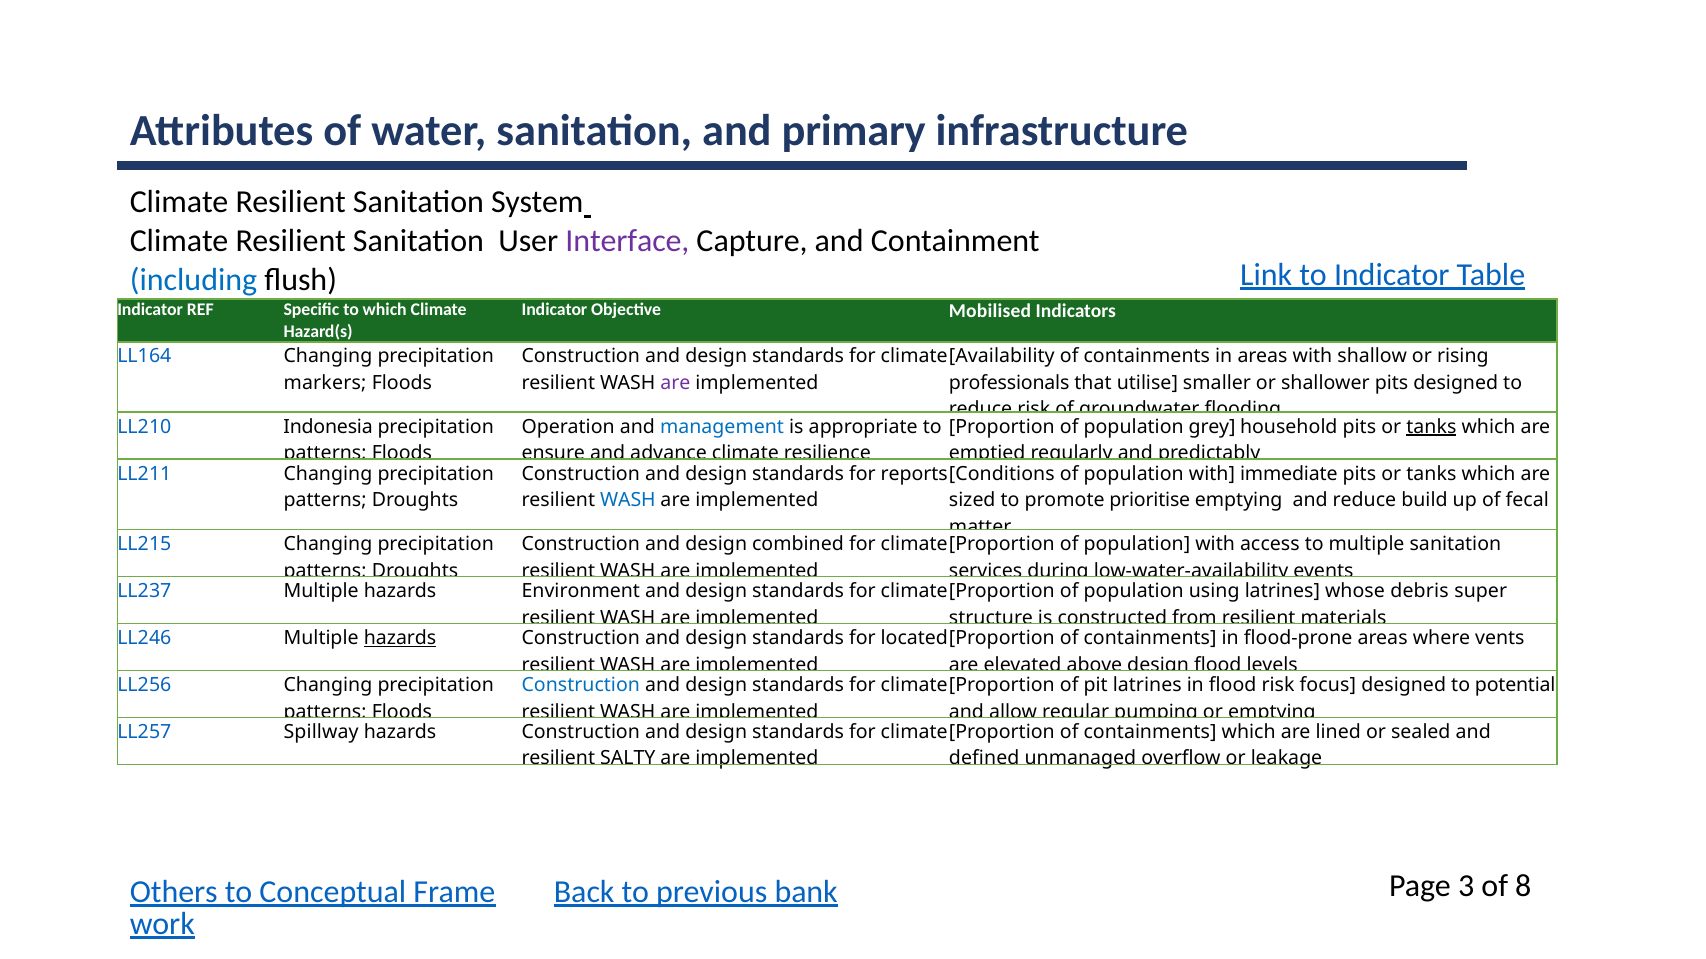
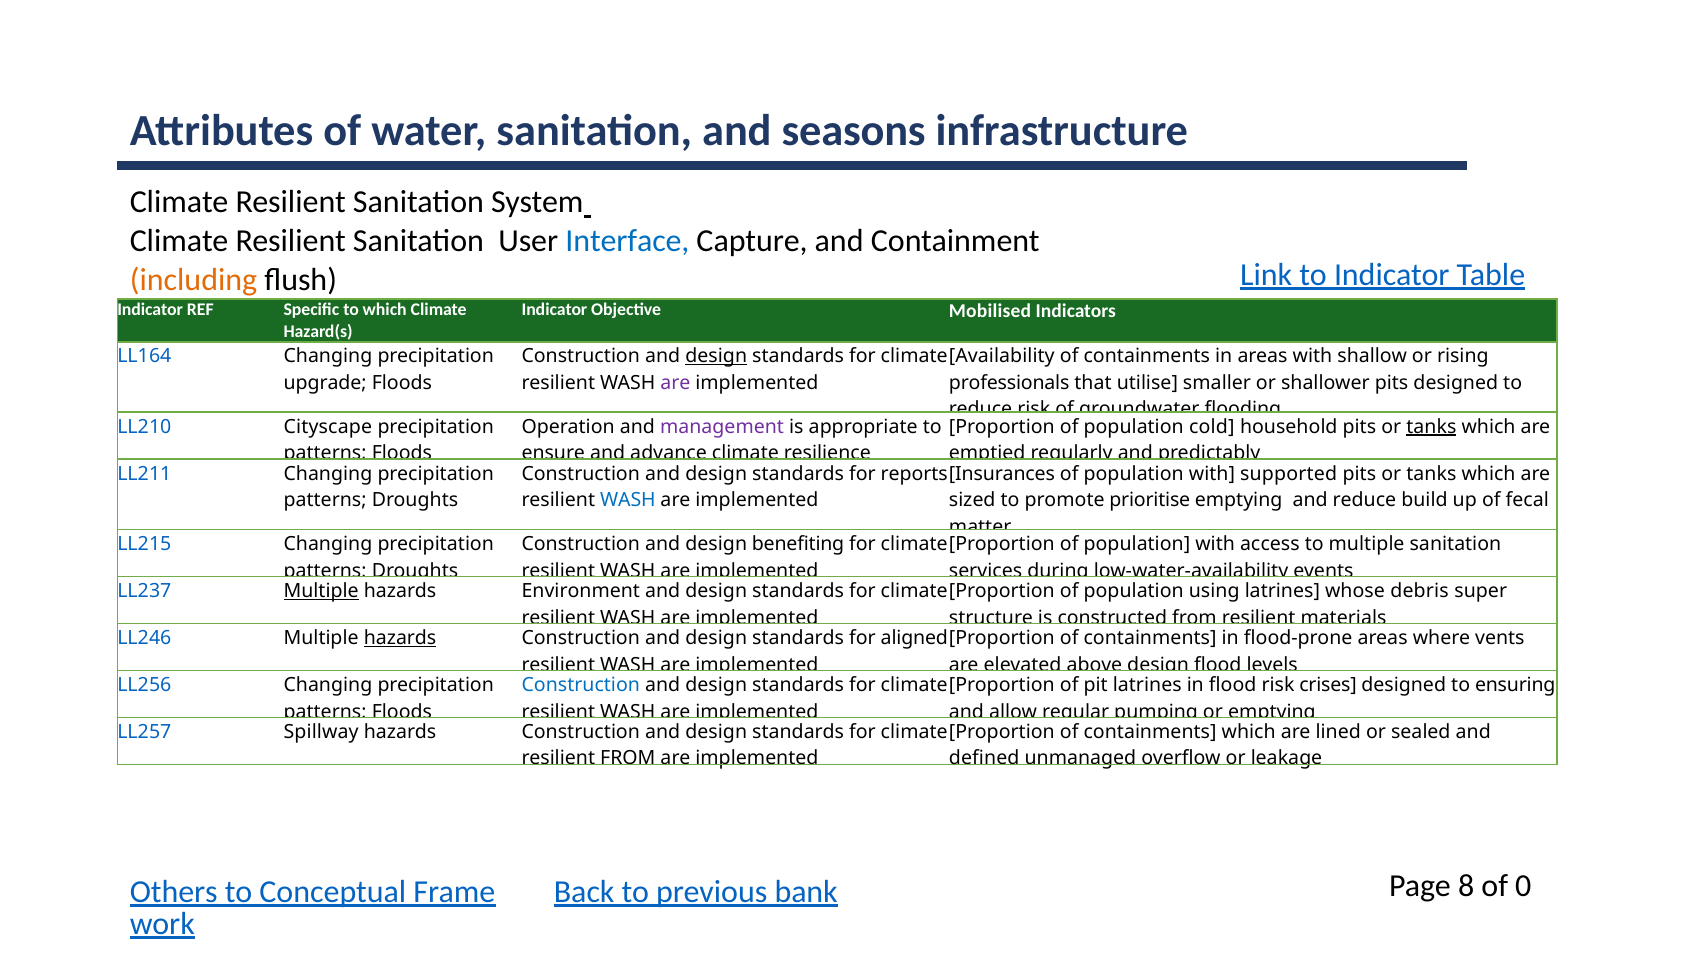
primary: primary -> seasons (854, 131)
Interface colour: purple -> blue (627, 241)
including colour: blue -> orange (194, 280)
design underline: none -> present (716, 356)
markers: markers -> upgrade (325, 383)
Indonesia: Indonesia -> Cityscape (328, 427)
management colour: blue -> purple (722, 427)
grey: grey -> cold (1212, 427)
Conditions: Conditions -> Insurances (1002, 474)
immediate: immediate -> supported (1289, 474)
combined: combined -> benefiting (798, 544)
Multiple underline: none -> present (321, 591)
located: located -> aligned (914, 638)
focus: focus -> crises (1328, 685)
potential: potential -> ensuring (1515, 685)
resilient SALTY: SALTY -> FROM (628, 759)
3: 3 -> 8 (1466, 887)
8: 8 -> 0 (1523, 887)
